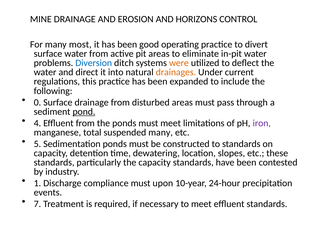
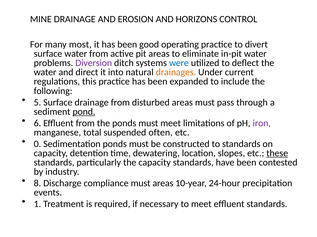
Diversion colour: blue -> purple (94, 63)
were colour: orange -> blue (179, 63)
0: 0 -> 5 (37, 103)
4: 4 -> 6 (37, 124)
suspended many: many -> often (161, 133)
5: 5 -> 0 (37, 144)
these underline: none -> present (277, 154)
1: 1 -> 8 (37, 184)
must upon: upon -> areas (163, 184)
7: 7 -> 1 (37, 205)
